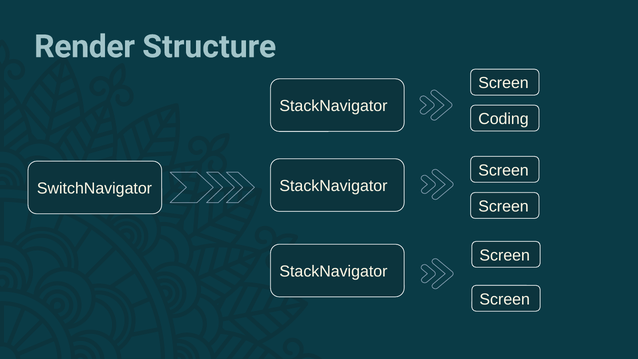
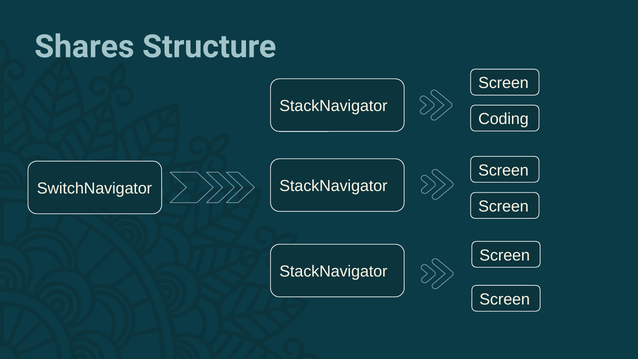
Render: Render -> Shares (84, 47)
